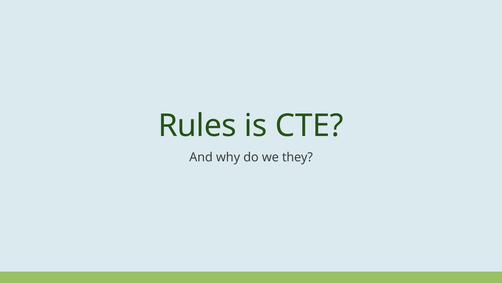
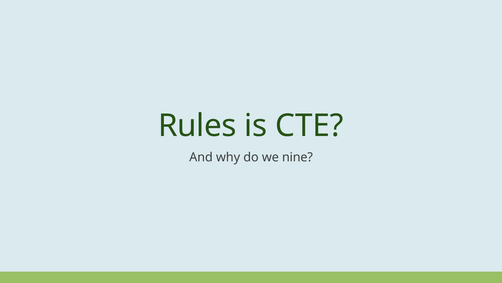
they: they -> nine (297, 157)
